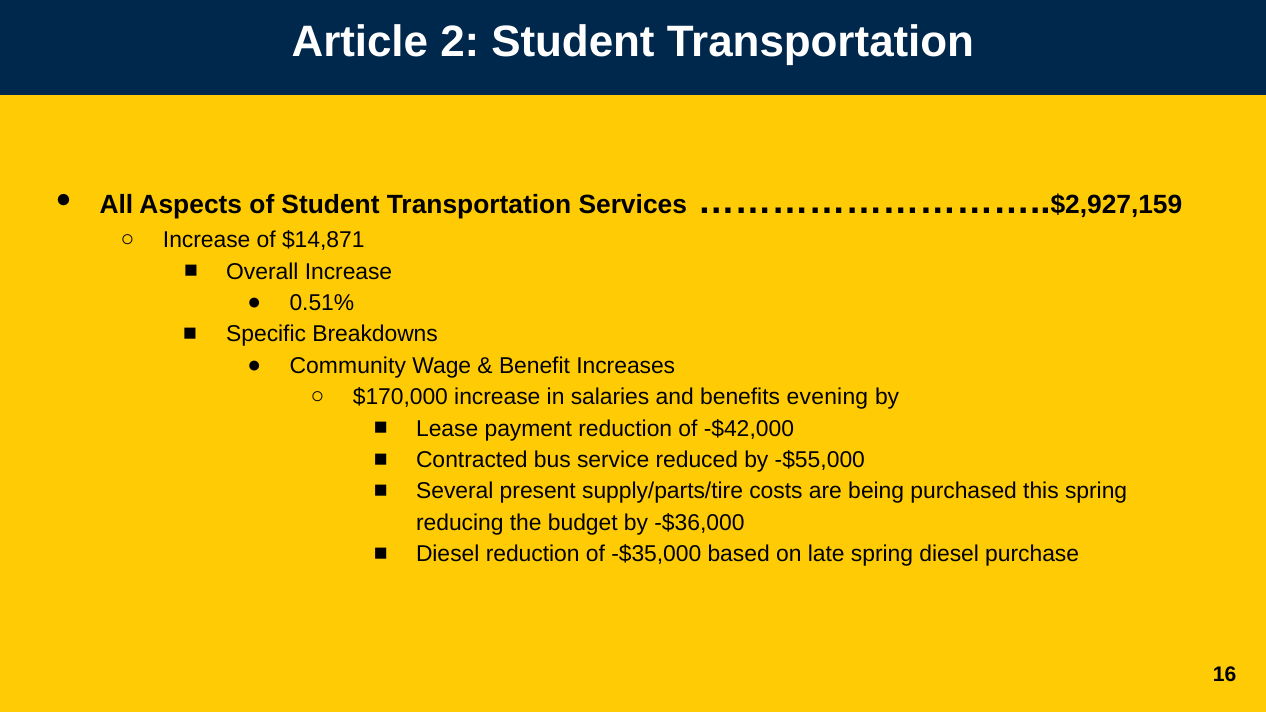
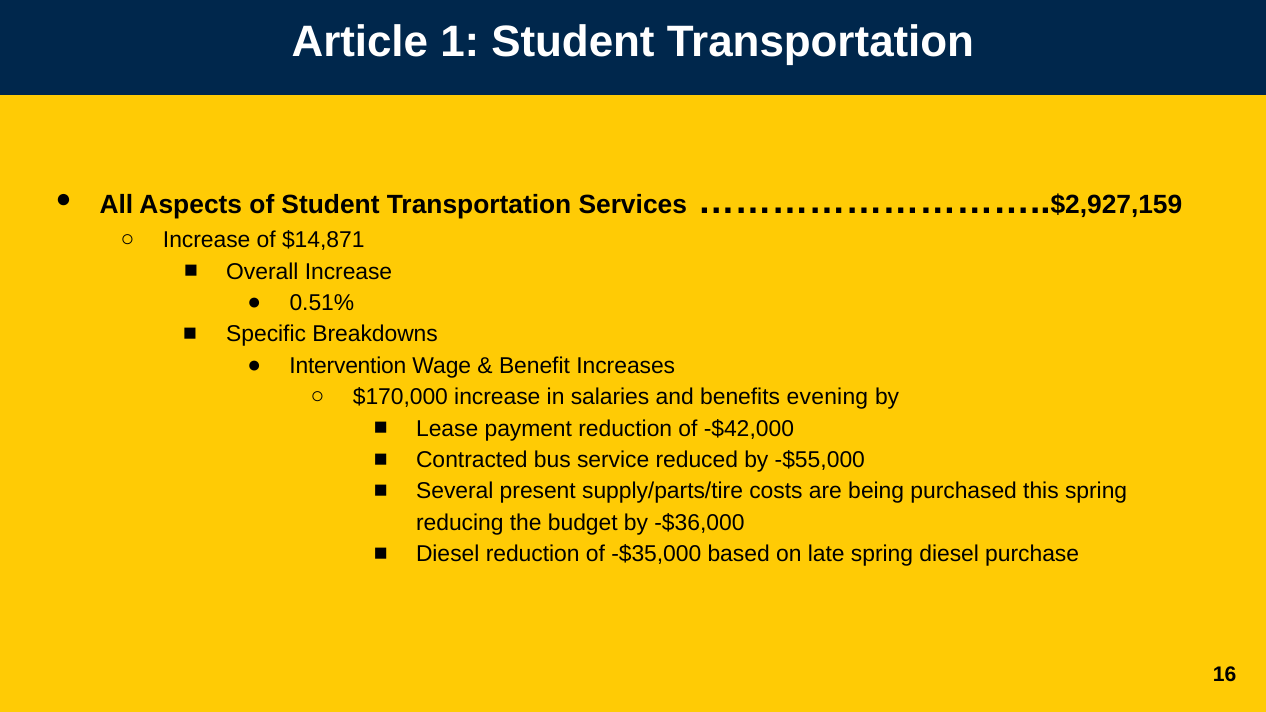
2: 2 -> 1 (460, 42)
Community: Community -> Intervention (348, 366)
